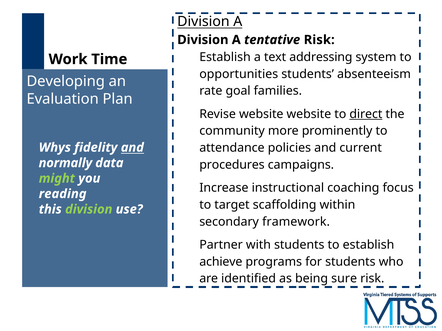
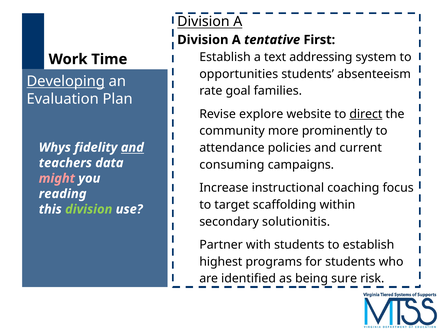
tentative Risk: Risk -> First (319, 40)
Developing underline: none -> present (66, 81)
Revise website: website -> explore (261, 114)
normally: normally -> teachers (65, 163)
procedures: procedures -> consuming (232, 165)
might colour: light green -> pink (57, 179)
framework: framework -> solutionitis (296, 222)
achieve: achieve -> highest (221, 262)
